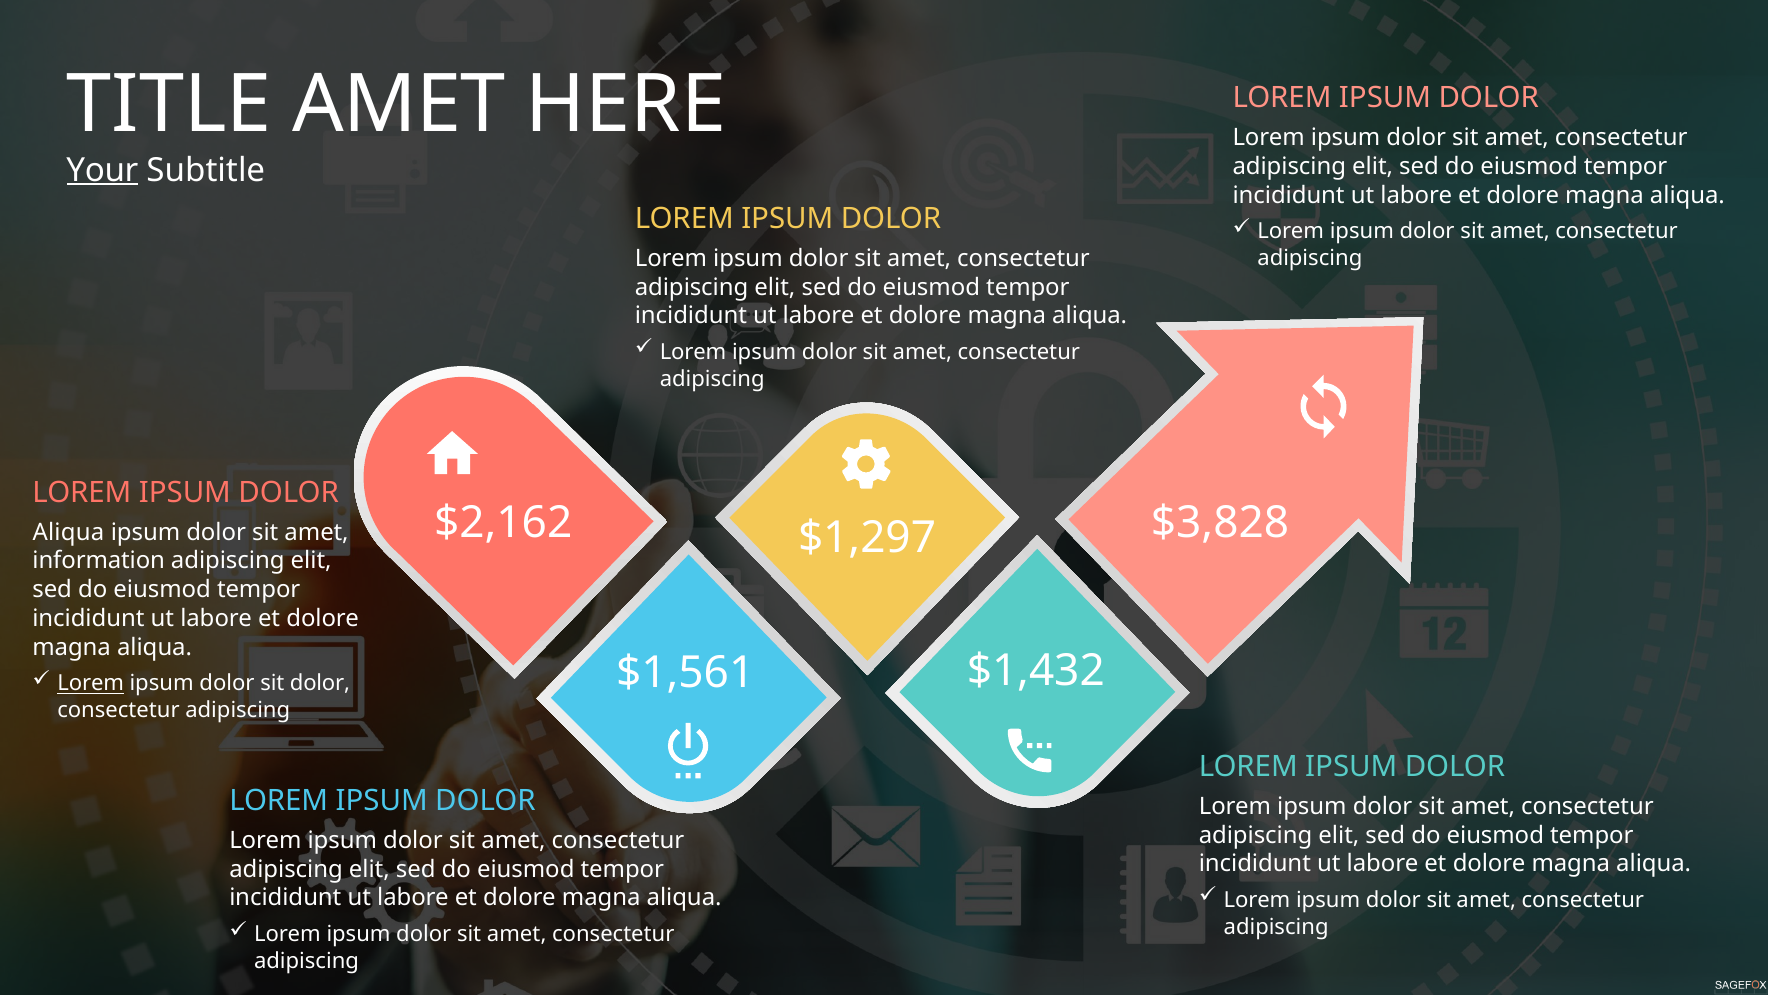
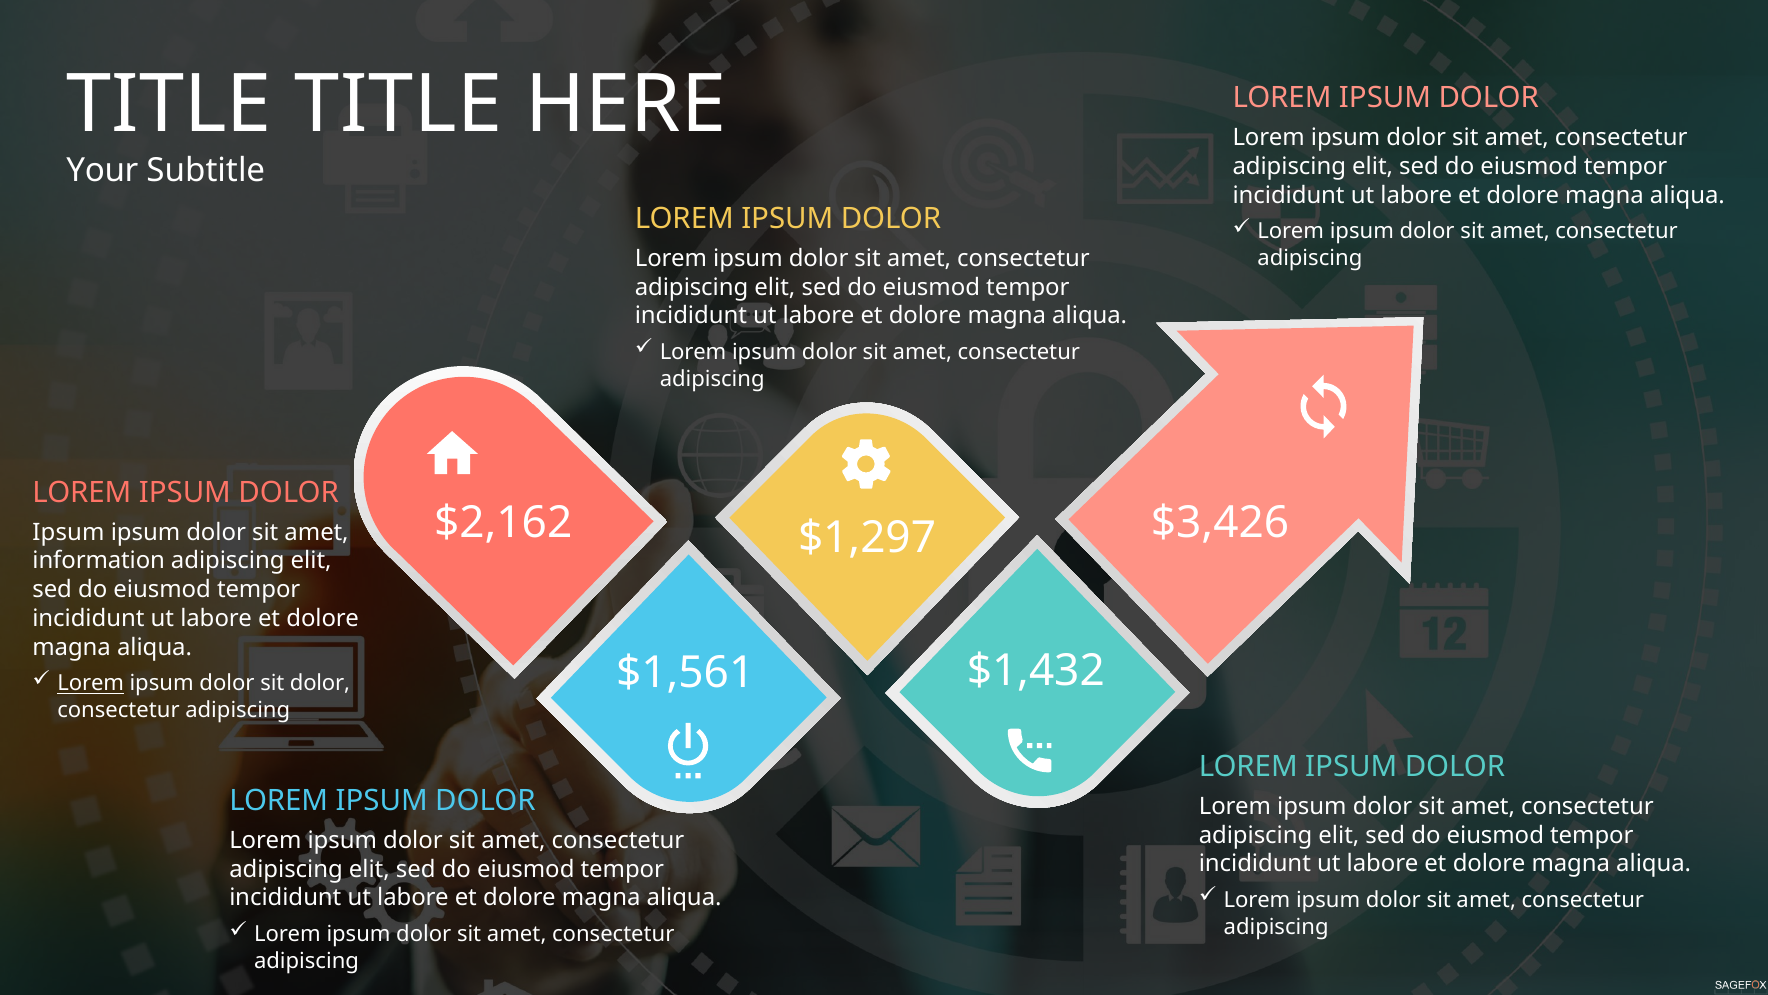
TITLE AMET: AMET -> TITLE (398, 105)
Your underline: present -> none (102, 170)
$3,828: $3,828 -> $3,426 (1220, 523)
Aliqua: Aliqua -> Ipsum (69, 532)
